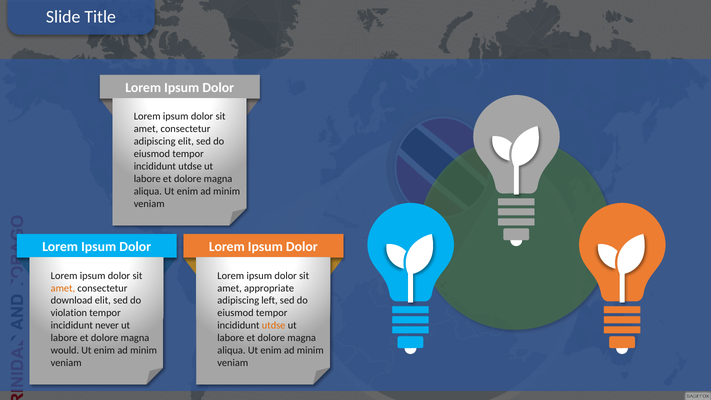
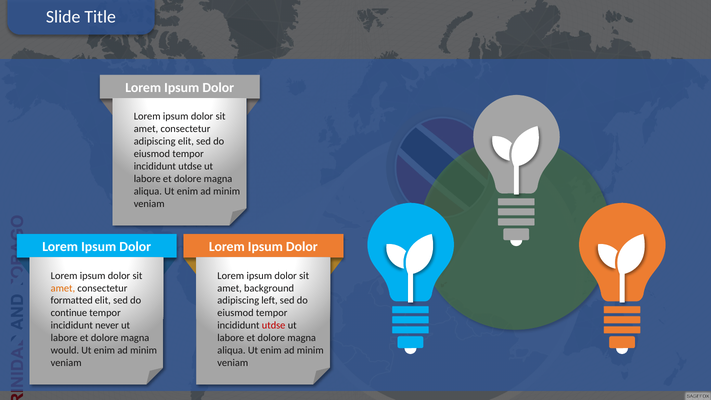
appropriate: appropriate -> background (269, 288)
download: download -> formatted (72, 300)
violation: violation -> continue (69, 313)
utdse colour: orange -> red (274, 325)
